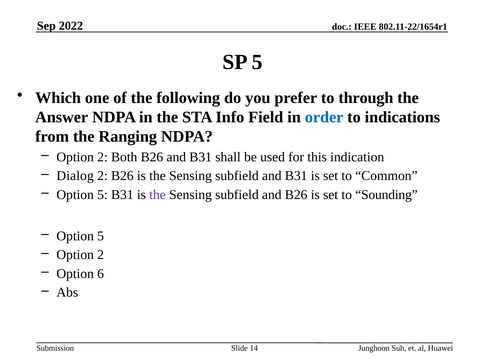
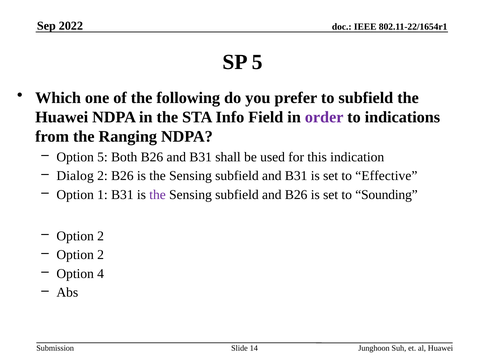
to through: through -> subfield (366, 98)
Answer: Answer -> Huawei (62, 118)
order colour: blue -> purple (324, 118)
2: 2 -> 5 (102, 157)
Common: Common -> Effective (386, 176)
5: 5 -> 1 (102, 195)
5: 5 -> 2 (101, 236)
6: 6 -> 4 (101, 274)
